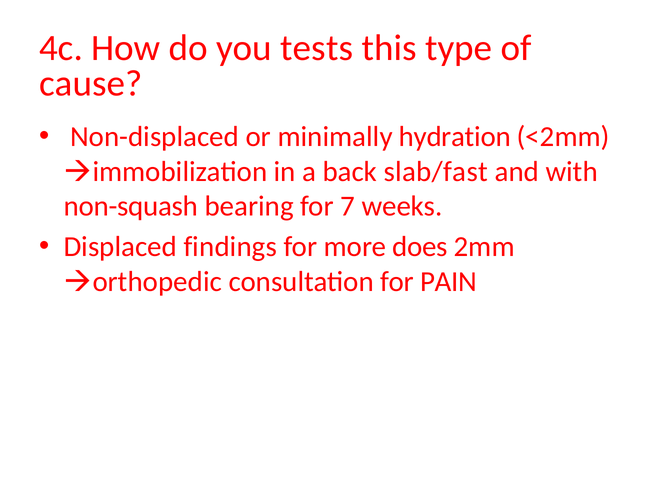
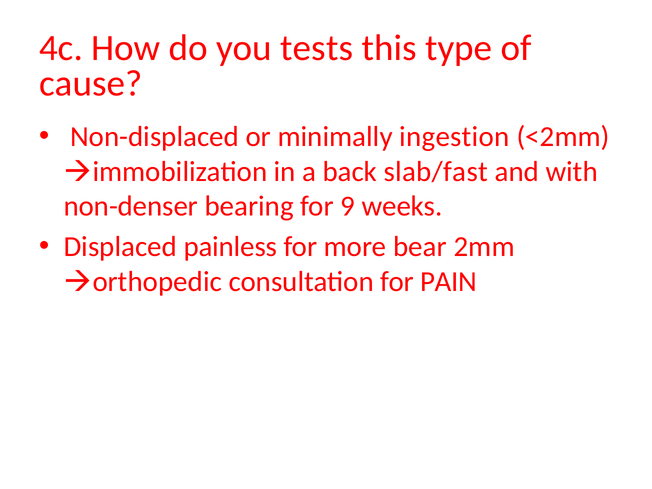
hydration: hydration -> ingestion (454, 137)
non-squash: non-squash -> non-denser (131, 206)
7: 7 -> 9 (348, 206)
findings: findings -> painless (230, 247)
does: does -> bear (420, 247)
